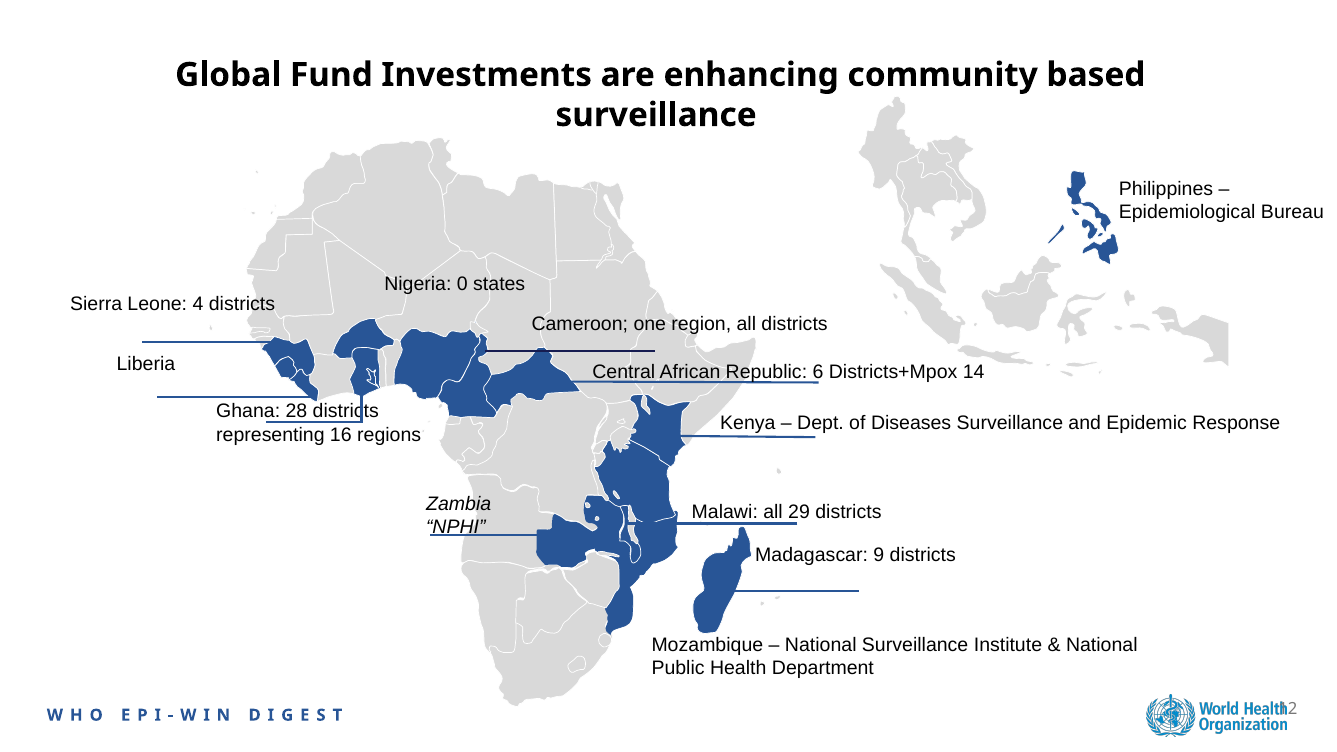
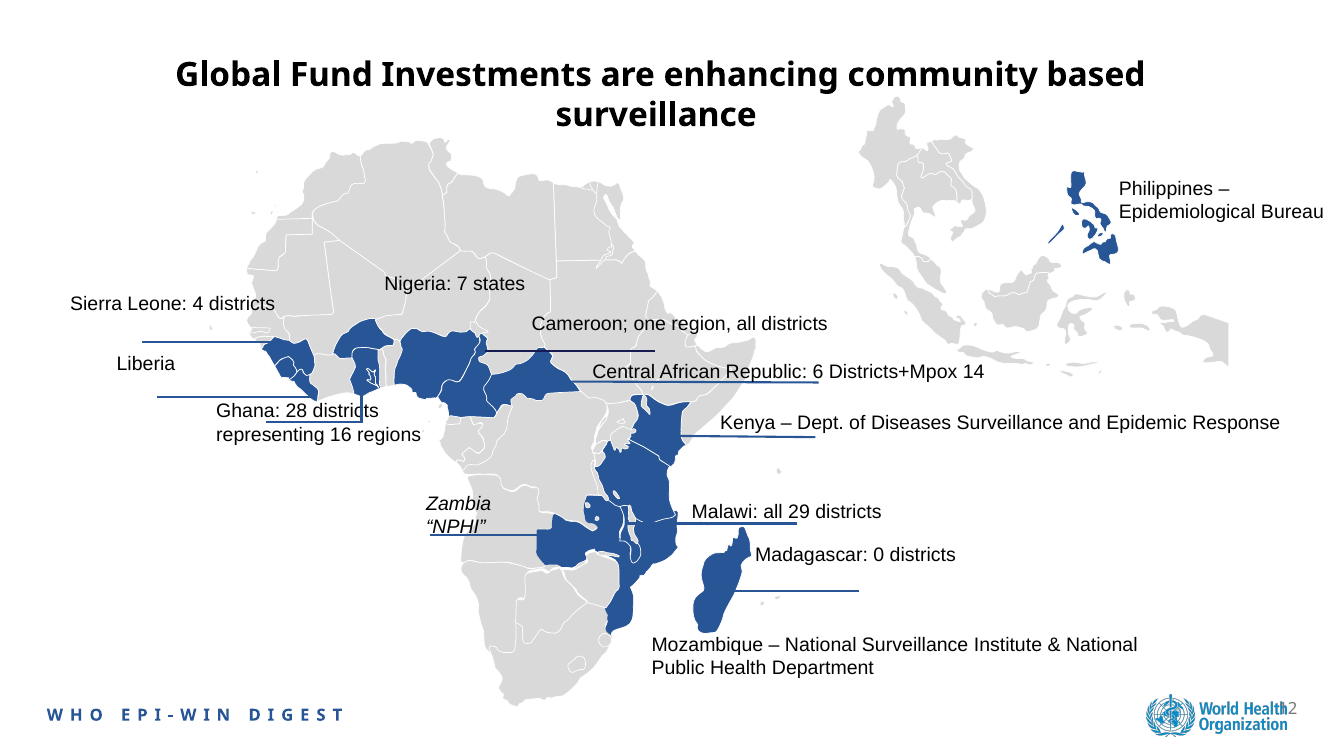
0: 0 -> 7 (462, 284)
9: 9 -> 0 (879, 555)
